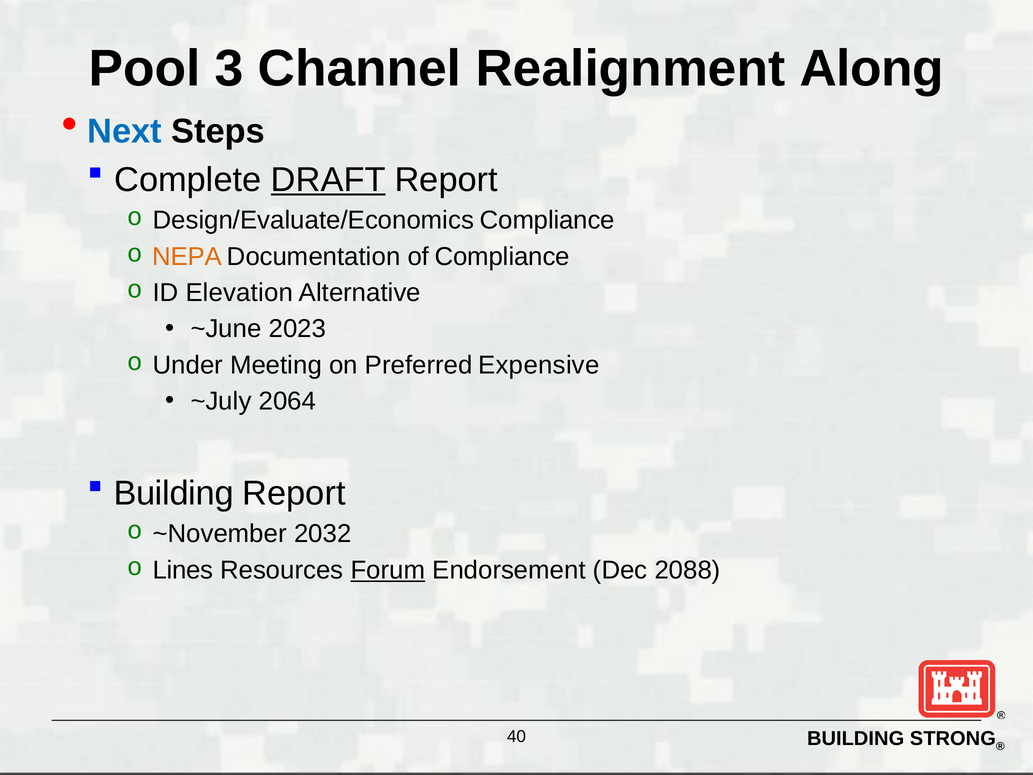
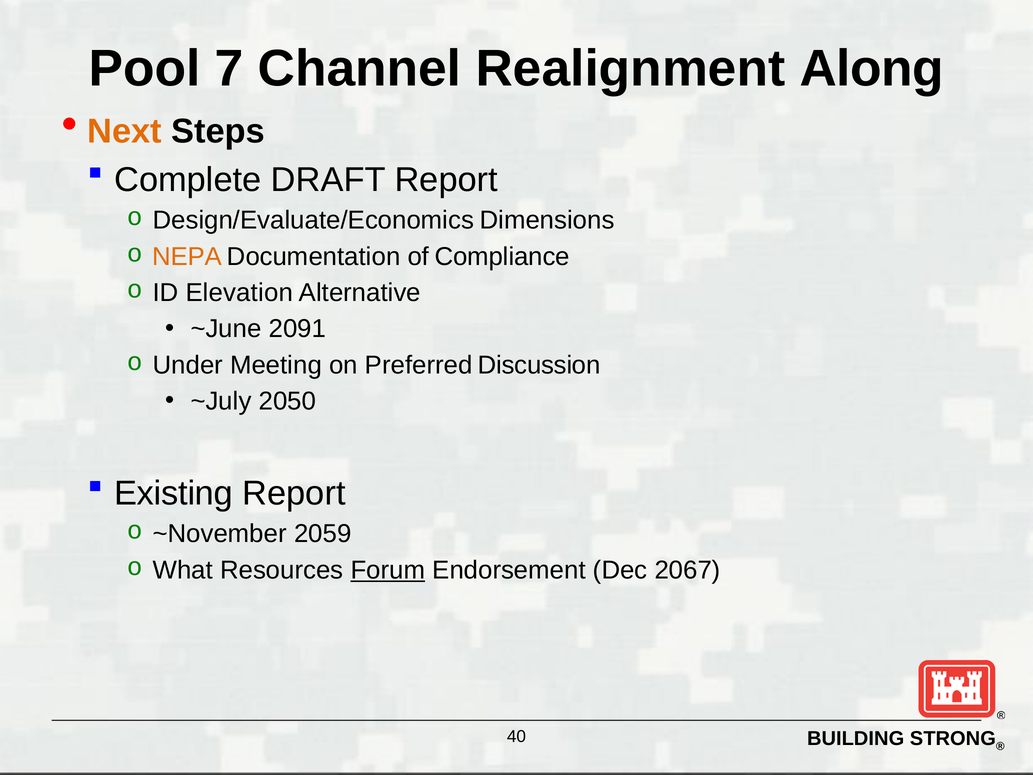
3: 3 -> 7 (229, 69)
Next colour: blue -> orange (125, 131)
DRAFT underline: present -> none (328, 180)
Design/Evaluate/Economics Compliance: Compliance -> Dimensions (547, 220)
2023: 2023 -> 2091 (297, 329)
Expensive: Expensive -> Discussion (539, 365)
2064: 2064 -> 2050 (287, 401)
Building: Building -> Existing (174, 493)
2032: 2032 -> 2059 (323, 534)
Lines: Lines -> What (183, 570)
2088: 2088 -> 2067 (688, 570)
